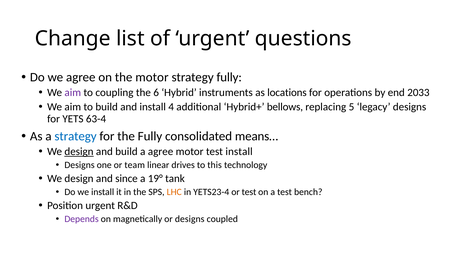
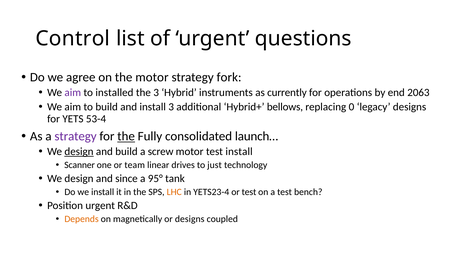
Change: Change -> Control (73, 39)
strategy fully: fully -> fork (229, 77)
coupling: coupling -> installed (114, 93)
the 6: 6 -> 3 (156, 93)
locations: locations -> currently (287, 93)
2033: 2033 -> 2063 (418, 93)
install 4: 4 -> 3 (171, 107)
5: 5 -> 0 (352, 107)
63-4: 63-4 -> 53-4 (96, 119)
strategy colour: blue -> purple (76, 136)
the underline: none -> present (126, 136)
means…: means… -> launch… (257, 136)
a agree: agree -> screw (161, 152)
Designs: Designs -> Scanner (80, 165)
this: this -> just (215, 165)
19°: 19° -> 95° (155, 179)
Depends colour: purple -> orange (82, 219)
